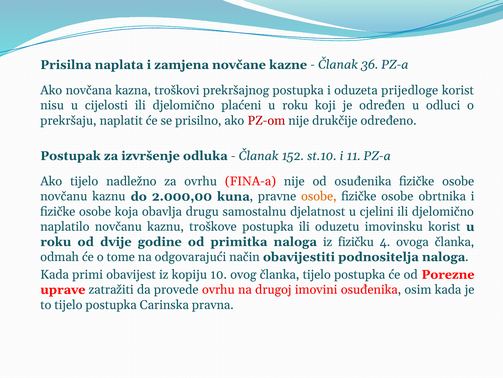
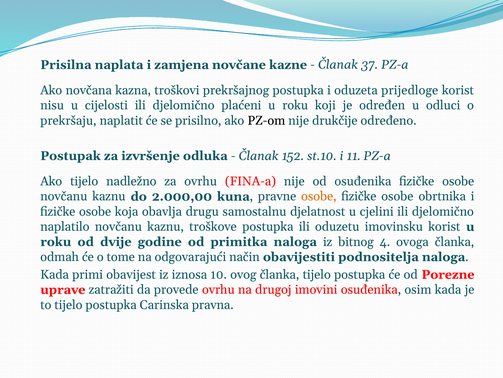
36: 36 -> 37 (370, 65)
PZ-om colour: red -> black (266, 120)
fizičku: fizičku -> bitnog (356, 241)
kopiju: kopiju -> iznosa (189, 274)
